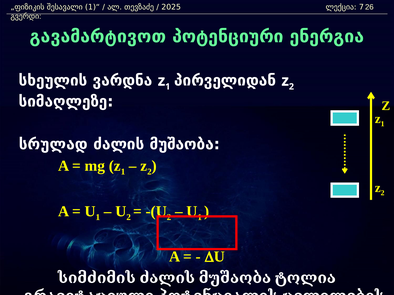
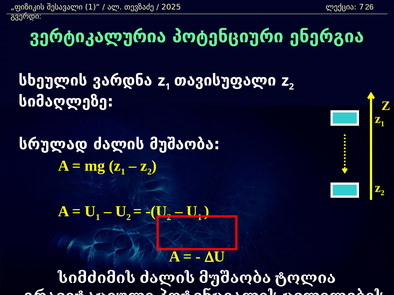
გავამარტივოთ: გავამარტივოთ -> ვერტიკალურია (98, 37)
პირველიდან: პირველიდან -> თავისუფალი (225, 81)
